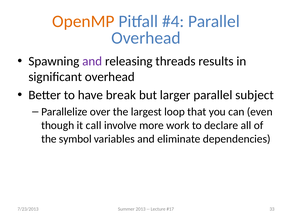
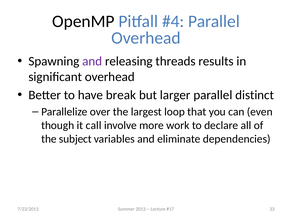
OpenMP colour: orange -> black (83, 21)
subject: subject -> distinct (255, 95)
symbol: symbol -> subject (75, 139)
